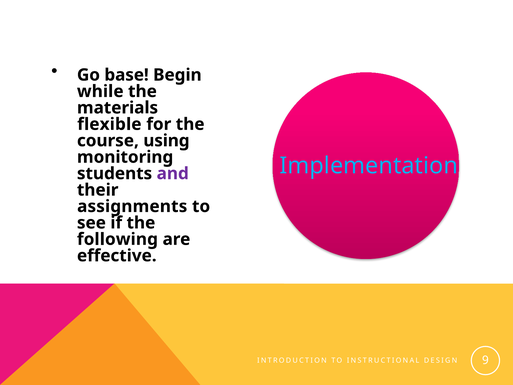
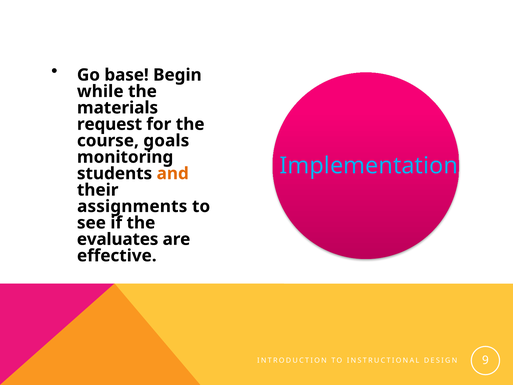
flexible: flexible -> request (110, 124)
using: using -> goals (166, 141)
and colour: purple -> orange (173, 173)
following: following -> evaluates (118, 239)
